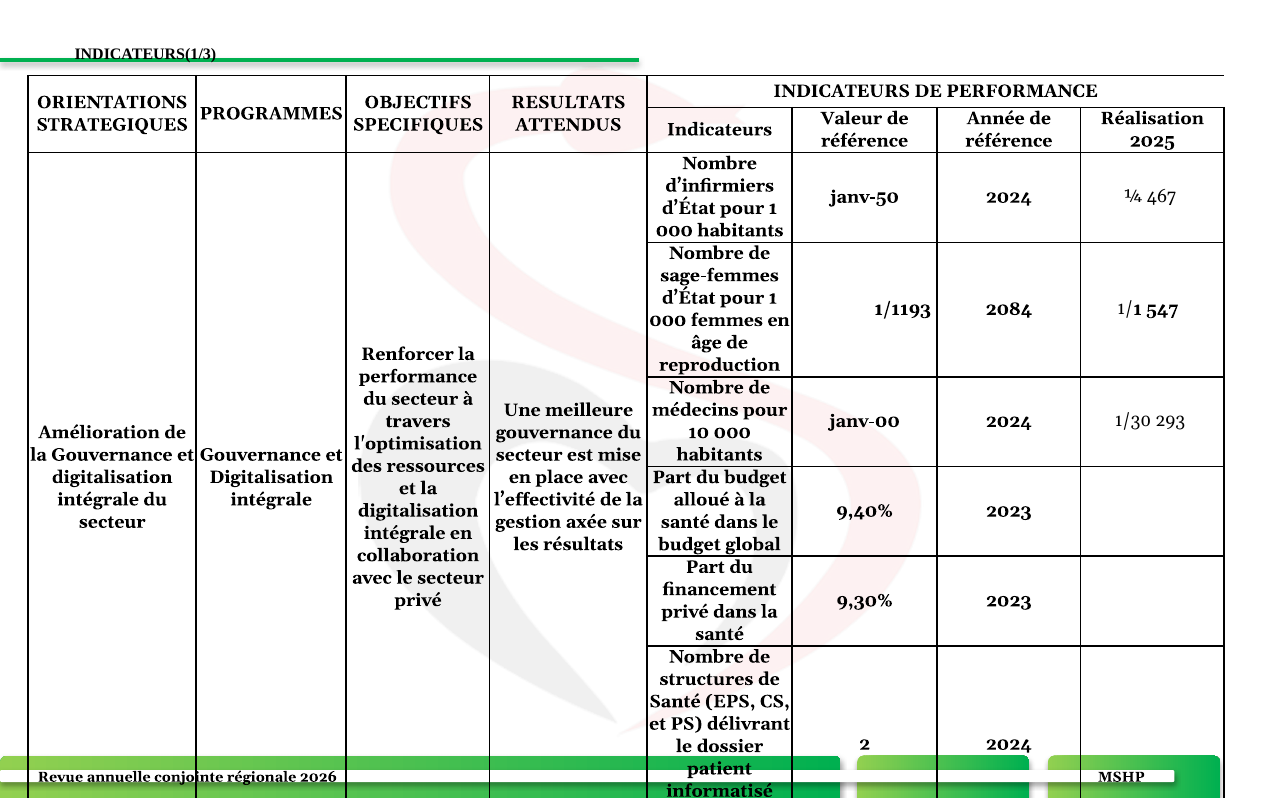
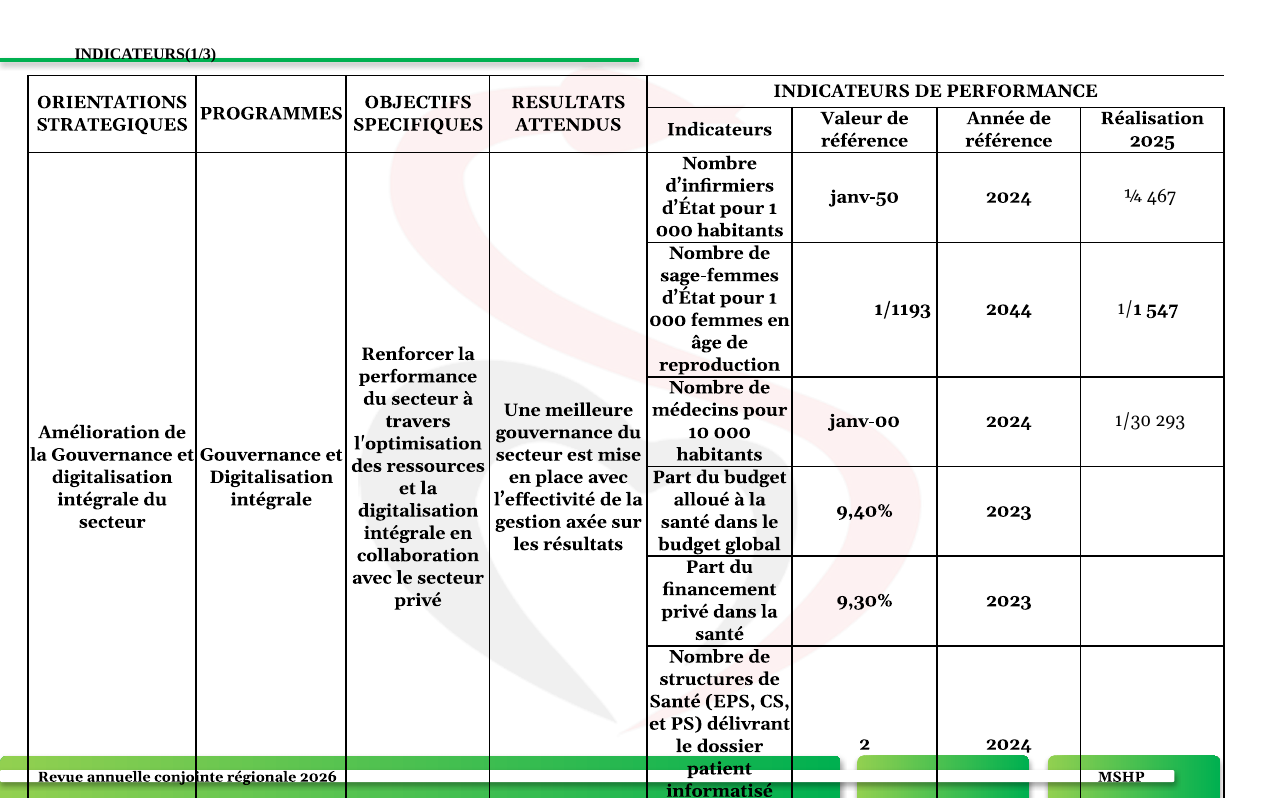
2084: 2084 -> 2044 (1009, 309)
